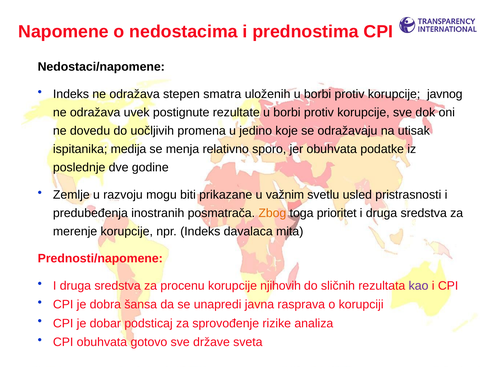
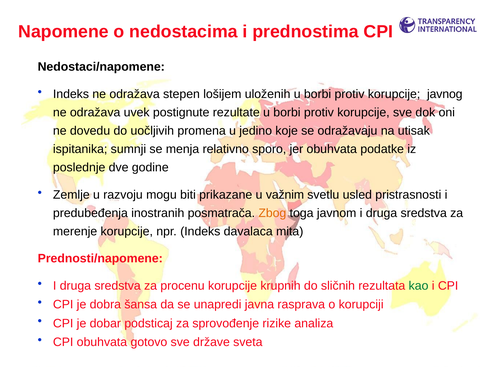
smatra: smatra -> lošijem (222, 94)
medija: medija -> sumnji (128, 149)
prioritet: prioritet -> javnom (337, 213)
njihovih: njihovih -> krupnih (281, 286)
kao colour: purple -> green (419, 286)
